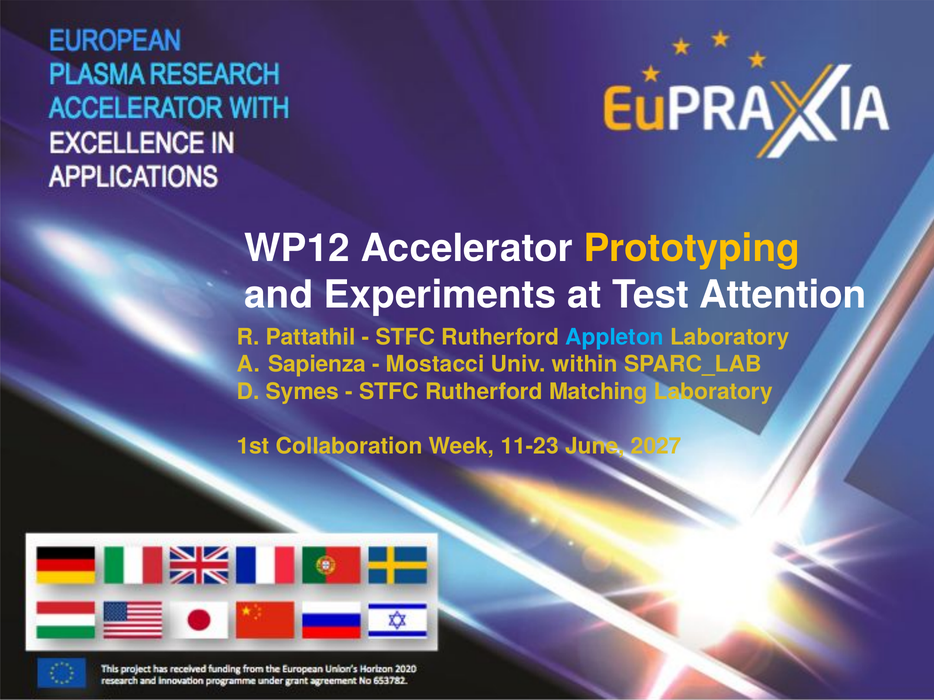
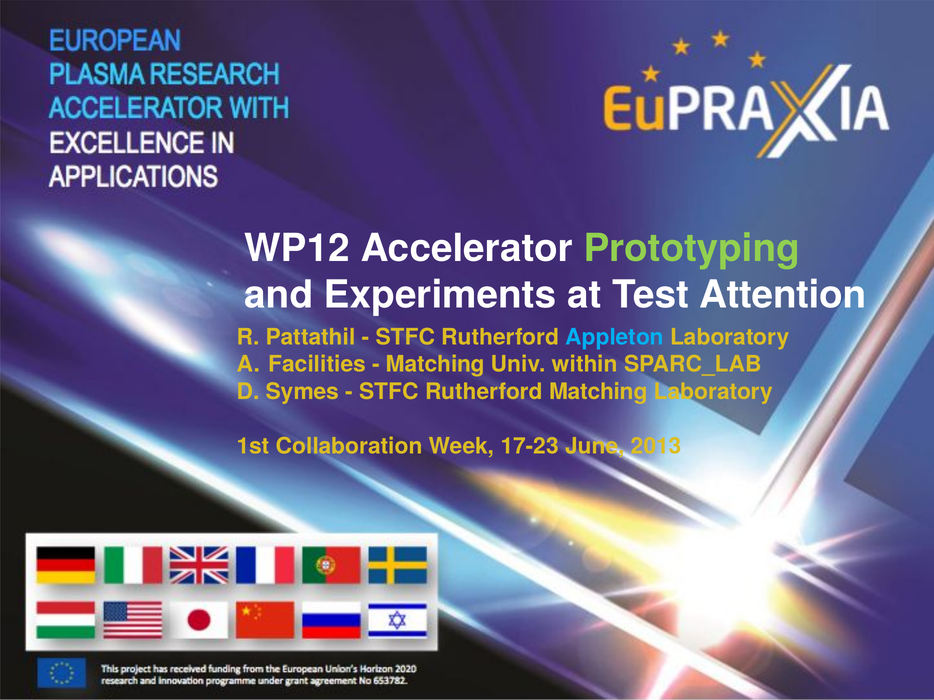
Prototyping colour: yellow -> light green (692, 248)
Sapienza: Sapienza -> Facilities (317, 365)
Mostacci: Mostacci -> Matching (435, 365)
11-23: 11-23 -> 17-23 (530, 447)
2027: 2027 -> 2013 (656, 447)
